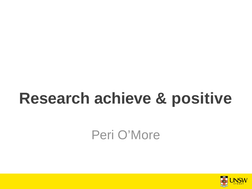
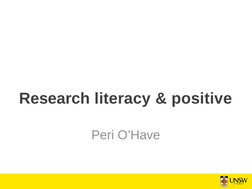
achieve: achieve -> literacy (123, 98)
O’More: O’More -> O’Have (139, 135)
